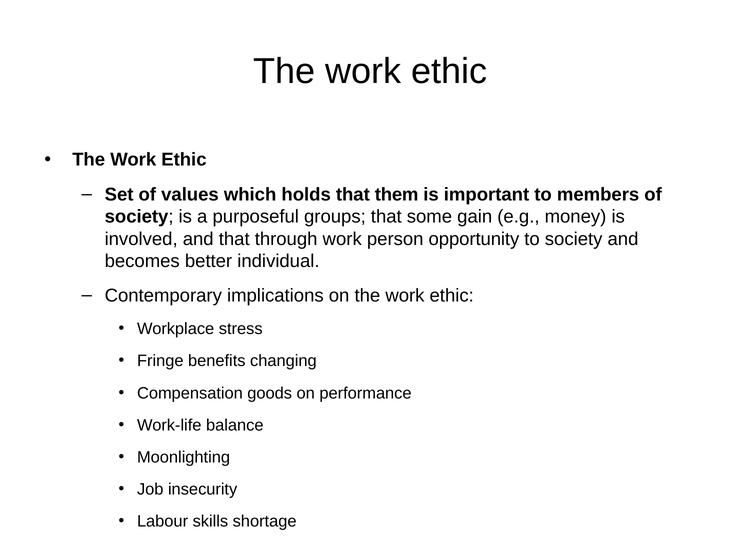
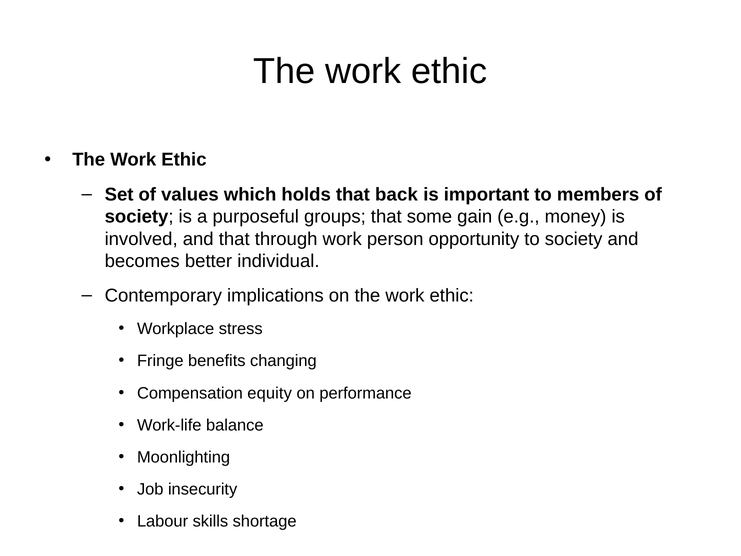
them: them -> back (396, 194)
goods: goods -> equity (270, 393)
